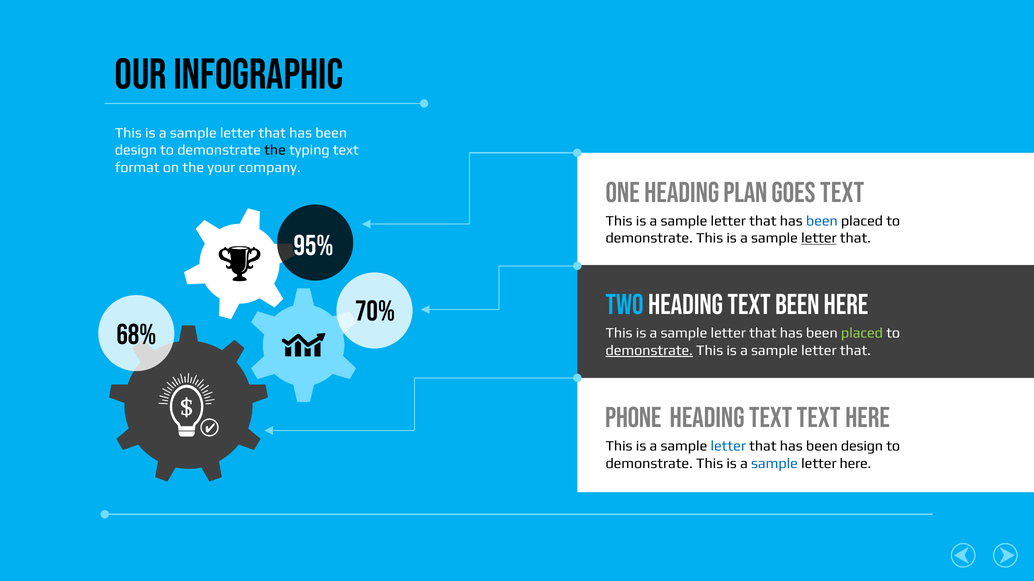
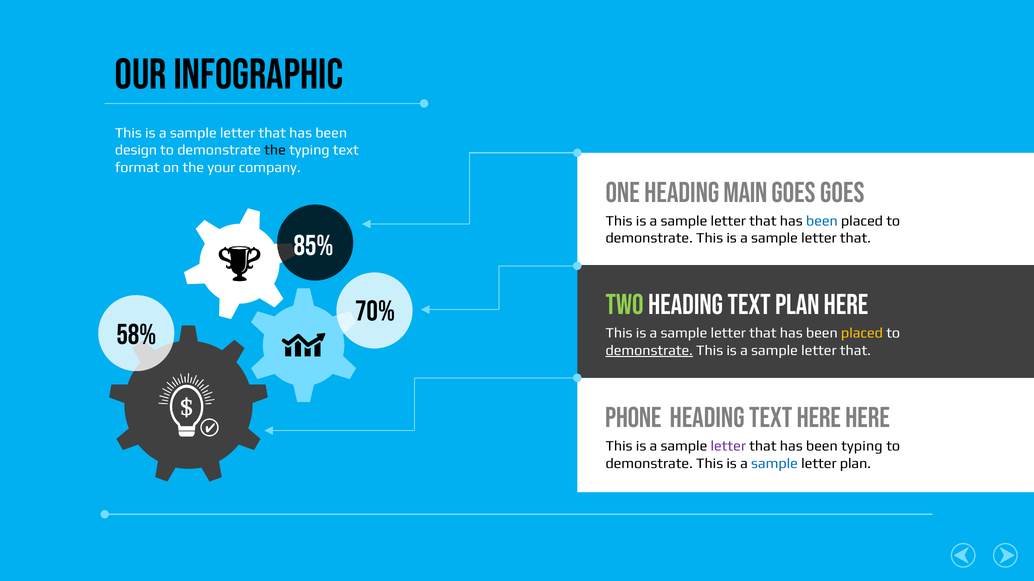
Plan: Plan -> Main (745, 193)
goes Text: Text -> Goes (842, 193)
letter underline: present -> none (819, 238)
95%: 95% -> 85% (313, 246)
Two colour: light blue -> light green (625, 305)
Text been: been -> plan (797, 305)
68%: 68% -> 58% (136, 335)
placed colour: light green -> yellow (862, 333)
Text text: text -> here (819, 418)
letter colour: blue -> purple (728, 447)
design: design -> typing (862, 447)
letter here: here -> plan (855, 464)
